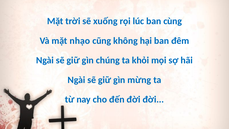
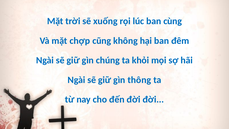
nhạo: nhạo -> chợp (80, 41)
mừng: mừng -> thông (139, 80)
